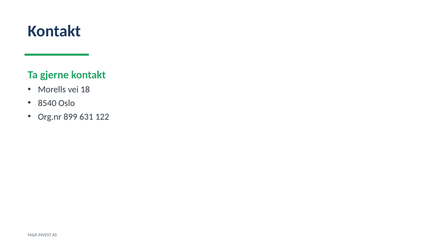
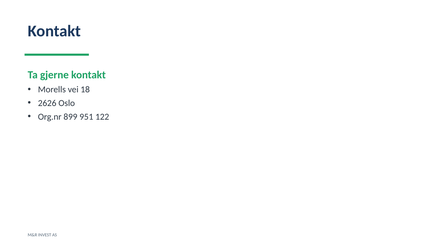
8540: 8540 -> 2626 (47, 103)
631: 631 -> 951 (86, 117)
